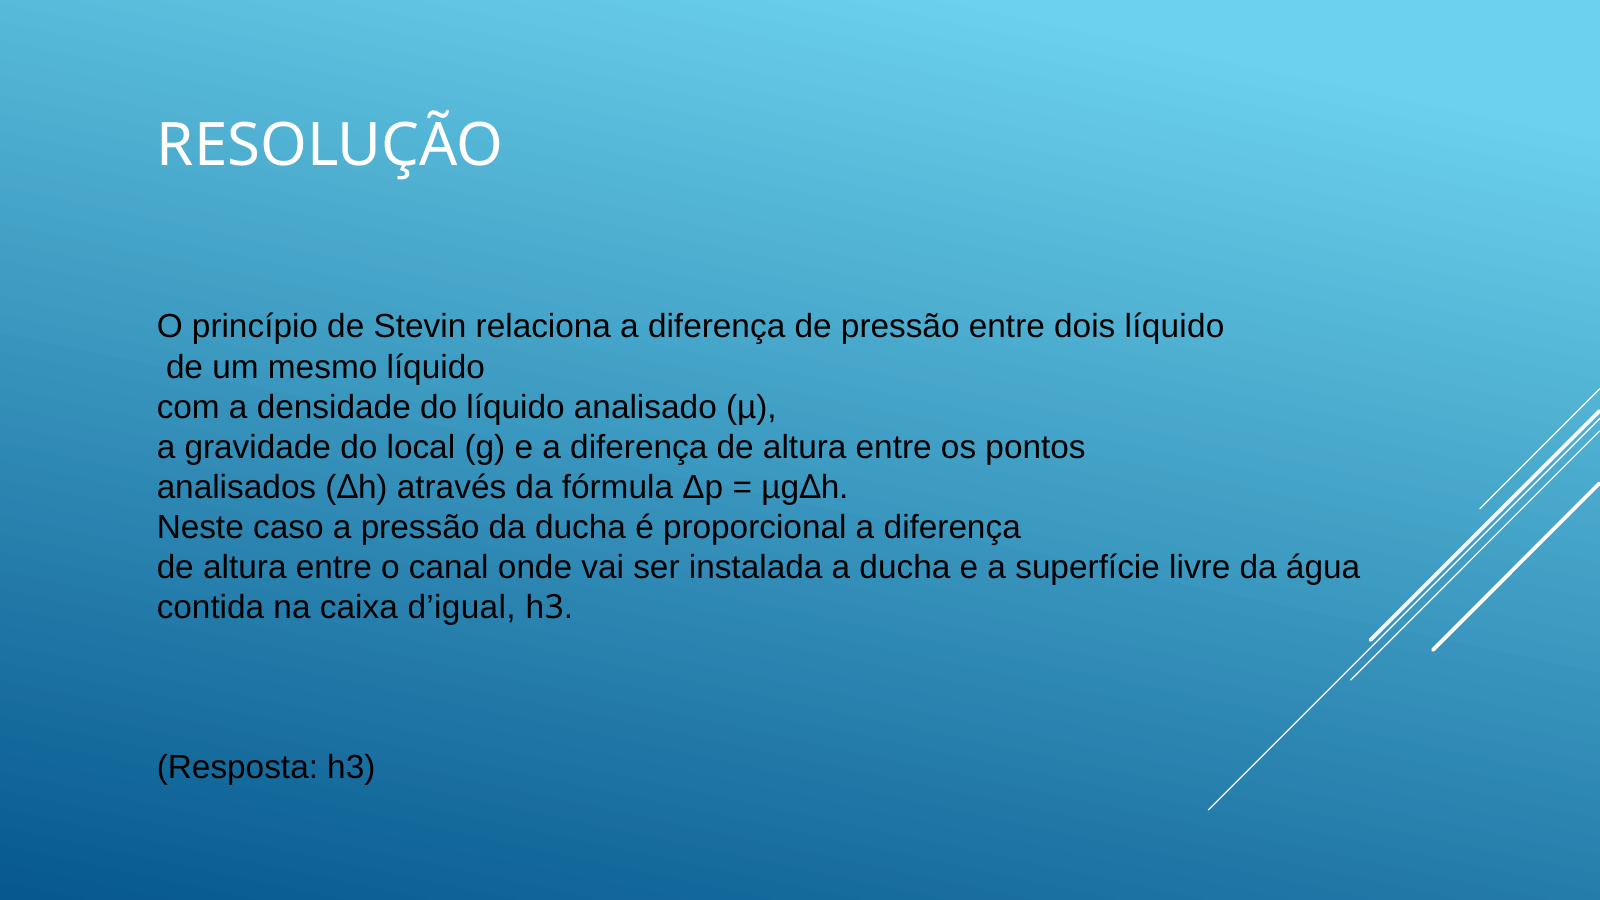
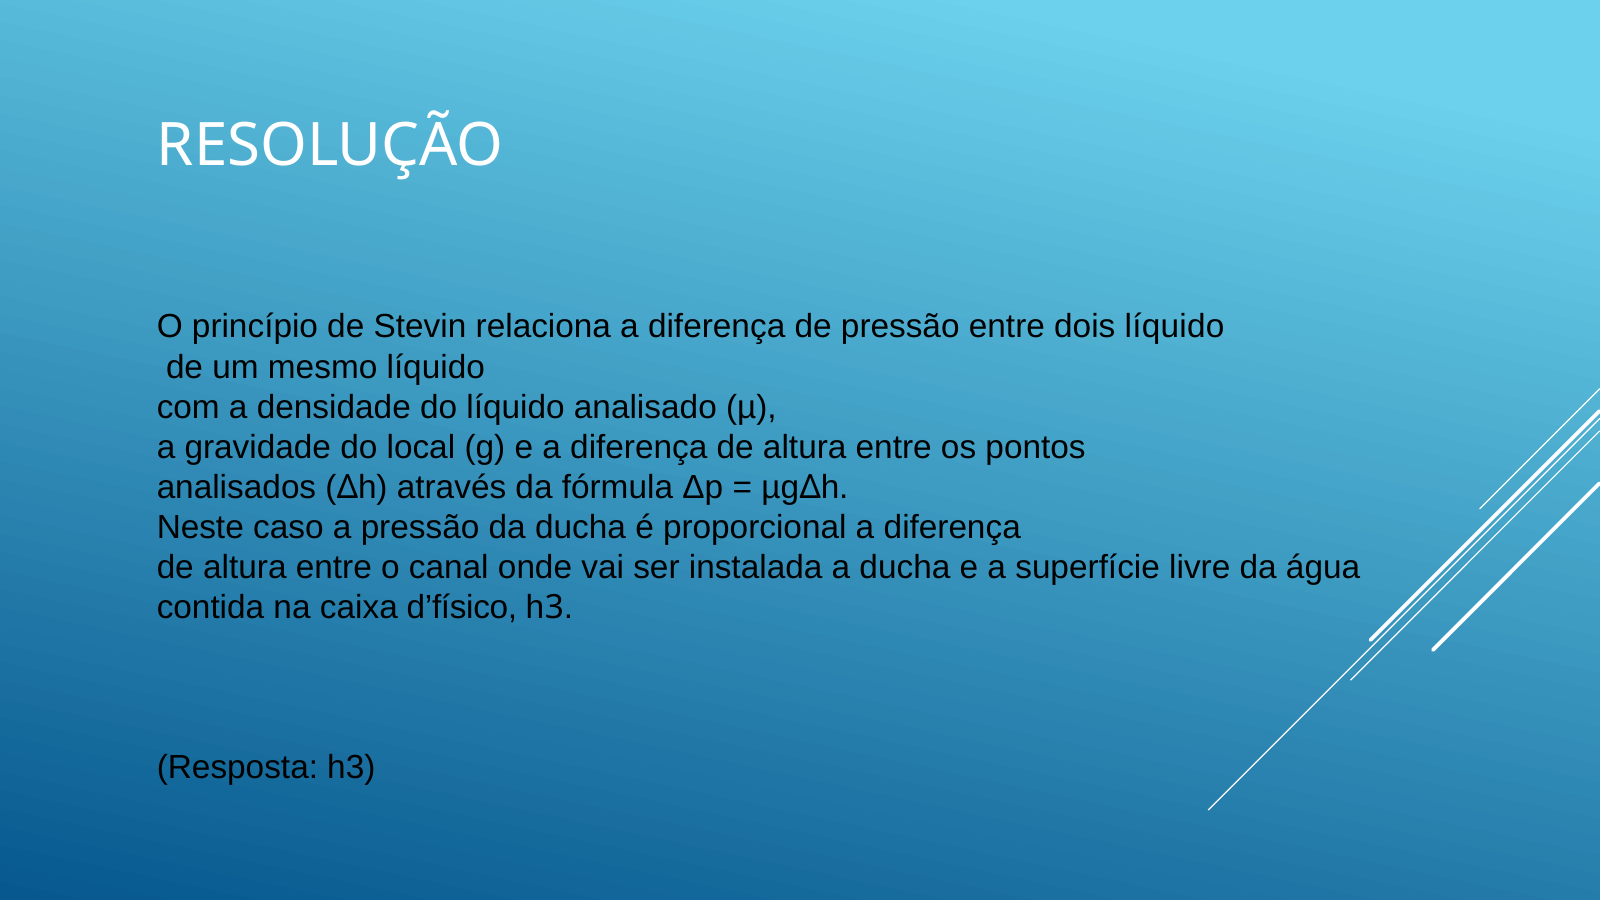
d’igual: d’igual -> d’físico (462, 607)
